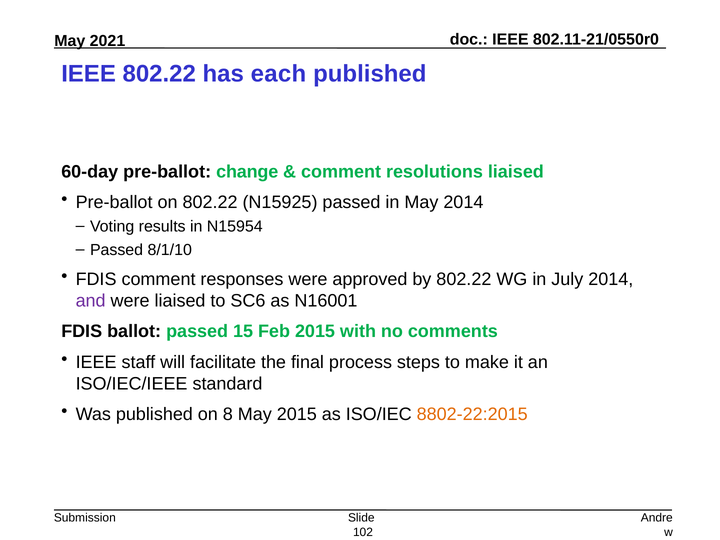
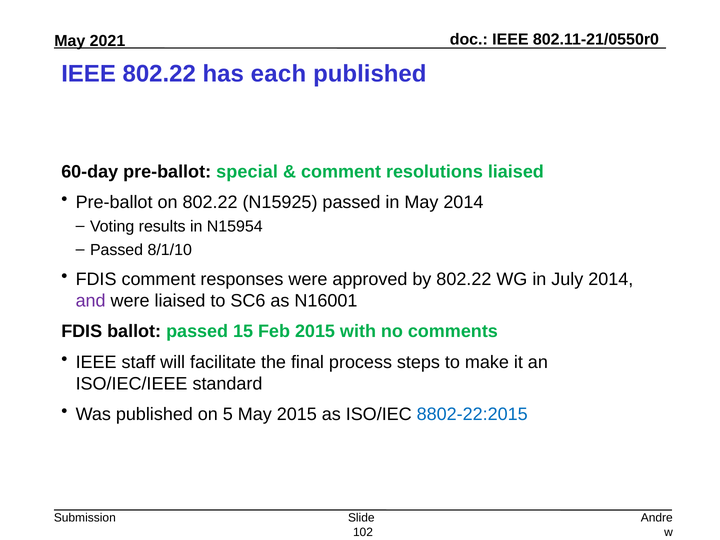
change: change -> special (247, 172)
8: 8 -> 5 (228, 414)
8802-22:2015 colour: orange -> blue (472, 414)
